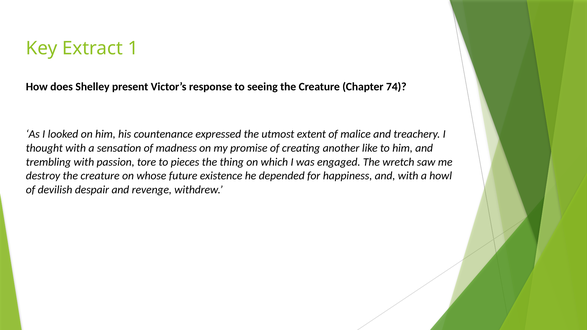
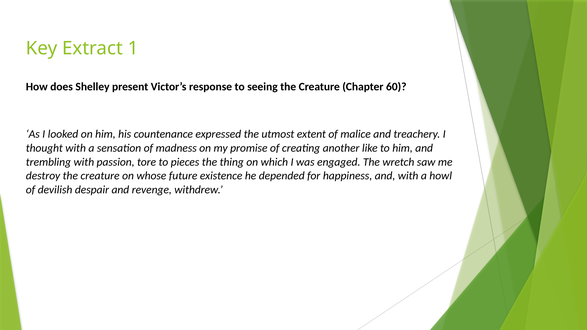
74: 74 -> 60 (396, 87)
